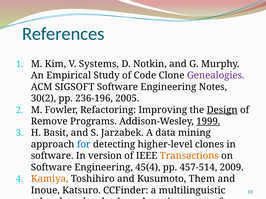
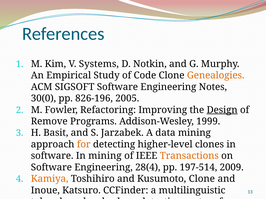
Genealogies colour: purple -> orange (216, 76)
30(2: 30(2 -> 30(0 (43, 99)
236-196: 236-196 -> 826-196 (94, 99)
1999 underline: present -> none (208, 122)
for colour: blue -> orange (84, 145)
In version: version -> mining (105, 156)
45(4: 45(4 -> 28(4 (148, 168)
457-514: 457-514 -> 197-514 (198, 168)
Kusumoto Them: Them -> Clone (202, 179)
